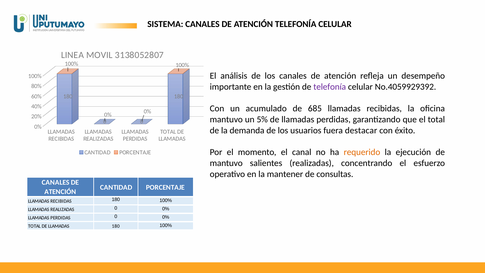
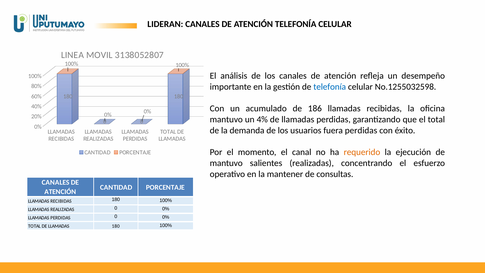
SISTEMA: SISTEMA -> LIDERAN (165, 24)
telefonía colour: purple -> blue (330, 87)
No.4059929392: No.4059929392 -> No.1255032598 (406, 87)
685: 685 -> 186 (315, 108)
5%: 5% -> 4% (262, 119)
fuera destacar: destacar -> perdidas (361, 130)
